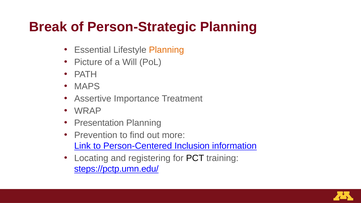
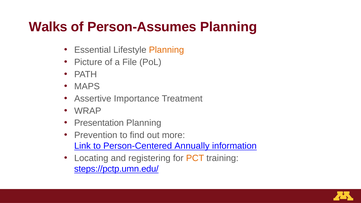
Break: Break -> Walks (48, 27)
Person-Strategic: Person-Strategic -> Person-Assumes (142, 27)
Will: Will -> File (130, 62)
Inclusion: Inclusion -> Annually (192, 146)
PCT colour: black -> orange (195, 158)
